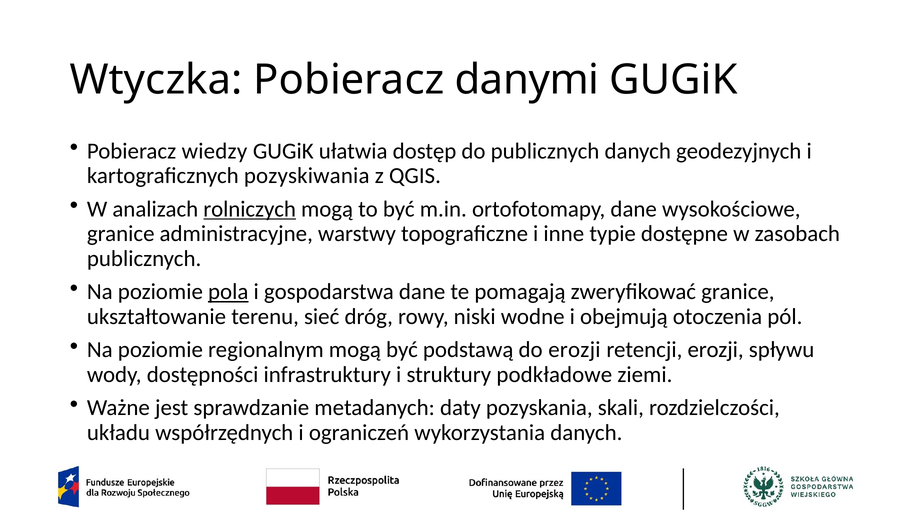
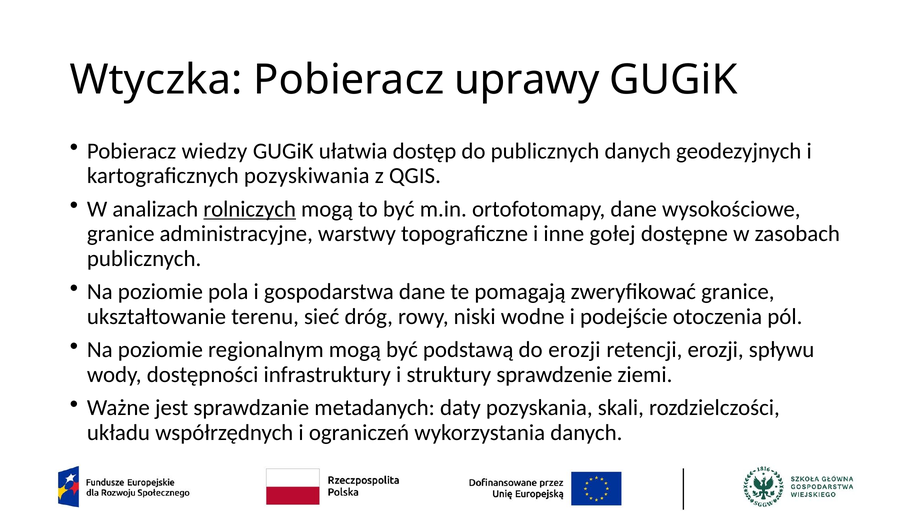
danymi: danymi -> uprawy (527, 80)
typie: typie -> gołej (612, 234)
pola underline: present -> none (228, 292)
obejmują: obejmują -> podejście (624, 317)
podkładowe: podkładowe -> sprawdzenie (554, 375)
